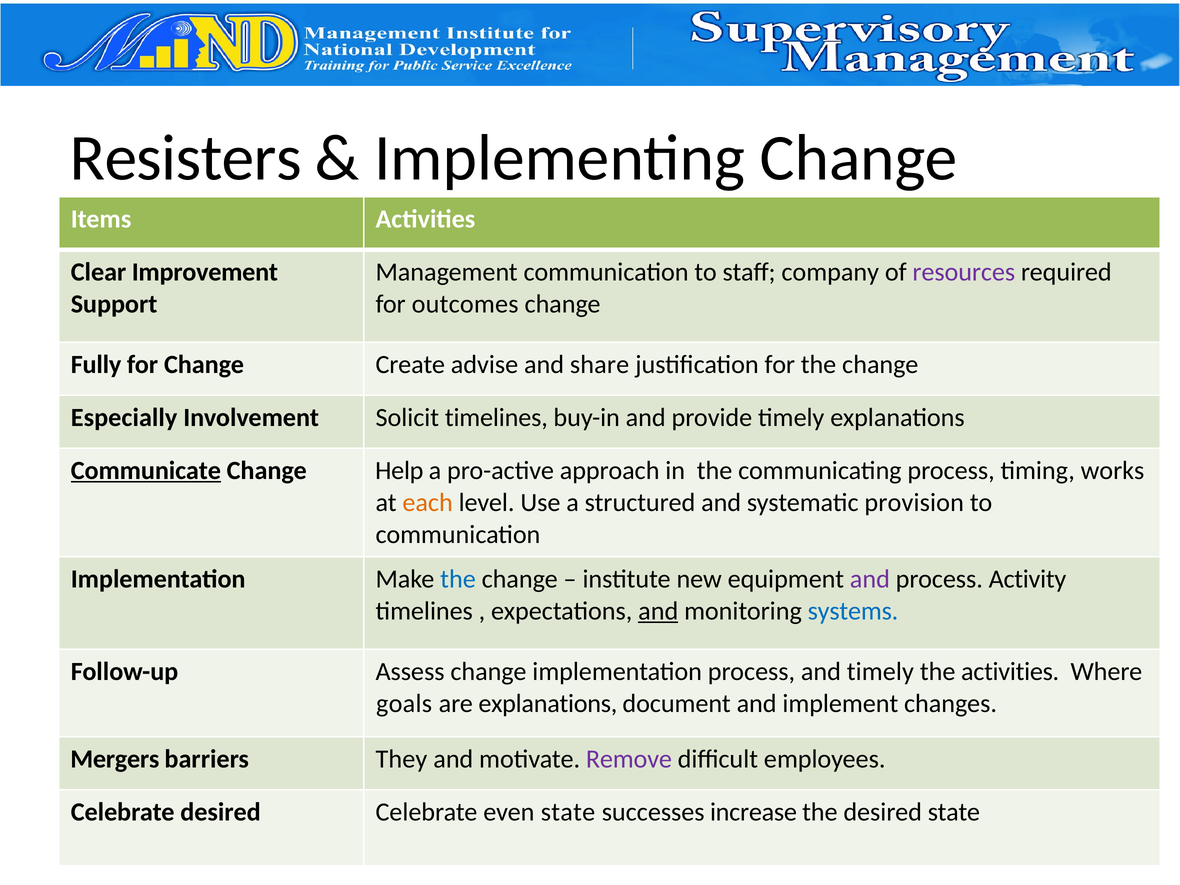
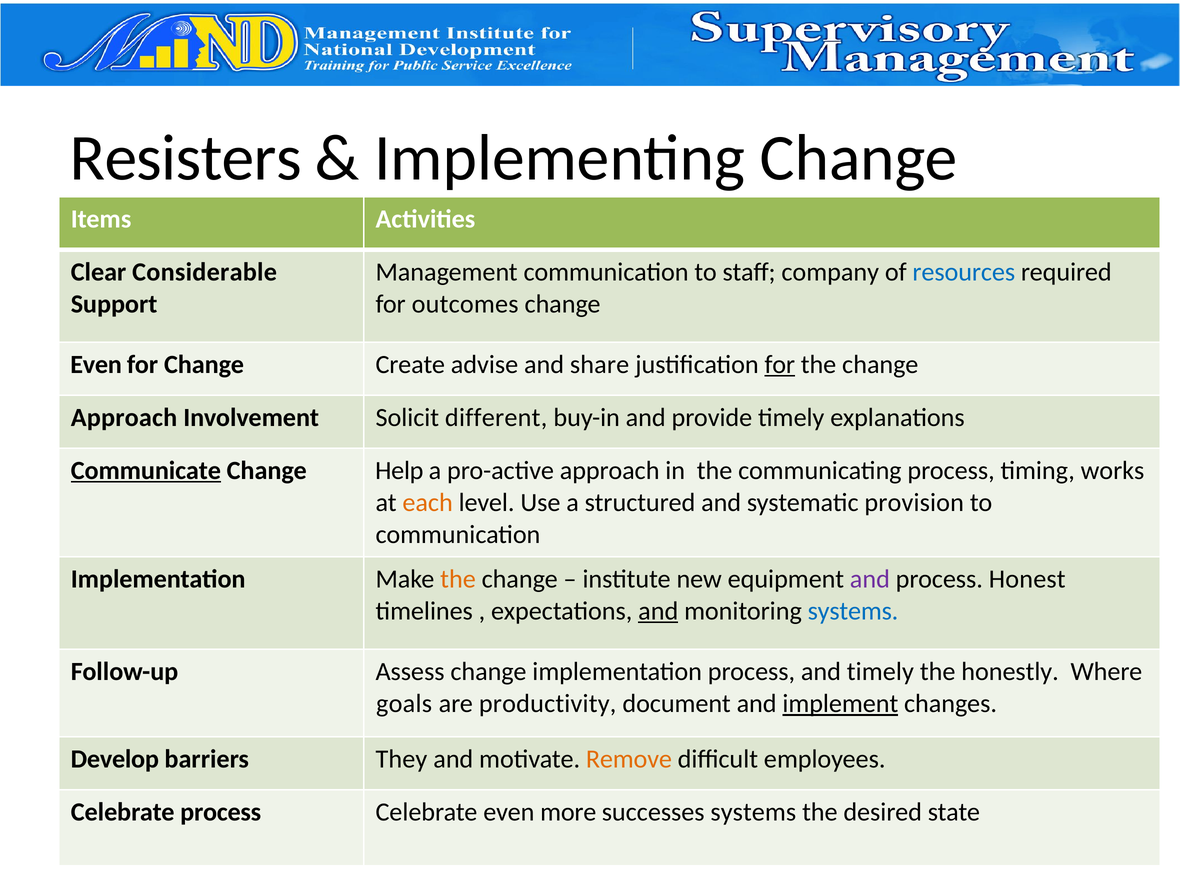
Improvement: Improvement -> Considerable (205, 272)
resources colour: purple -> blue (964, 272)
Fully: Fully -> Even (96, 365)
for underline: none -> present (780, 365)
Especially: Especially -> Approach (124, 418)
Solicit timelines: timelines -> different (496, 418)
the colour: blue -> orange (458, 579)
Activity: Activity -> Honest (1027, 579)
the activities: activities -> honestly (1010, 672)
are explanations: explanations -> productivity (548, 704)
implement underline: none -> present (840, 704)
Mergers: Mergers -> Develop (115, 759)
Remove colour: purple -> orange (629, 759)
Celebrate desired: desired -> process (221, 812)
even state: state -> more (568, 812)
successes increase: increase -> systems (753, 812)
